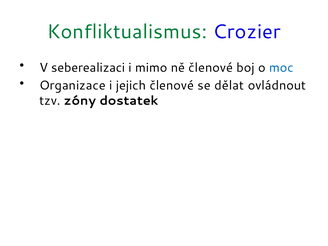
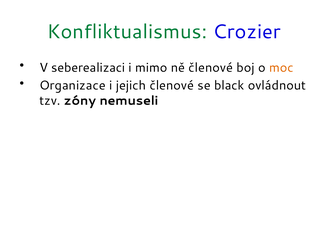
moc colour: blue -> orange (281, 68)
dělat: dělat -> black (229, 85)
dostatek: dostatek -> nemuseli (129, 101)
